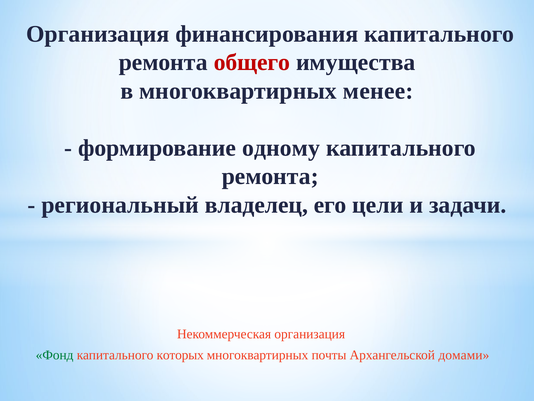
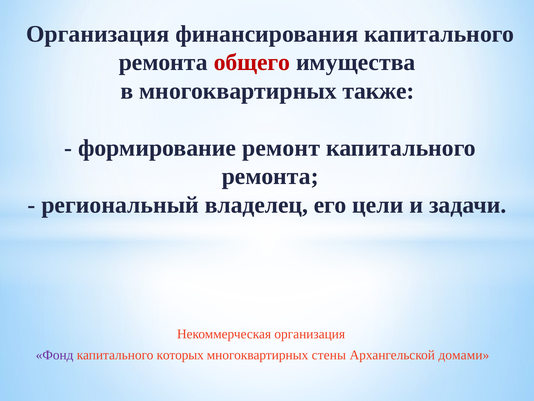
менее: менее -> также (378, 91)
одному: одному -> ремонт (281, 148)
Фонд colour: green -> purple (55, 355)
почты: почты -> стены (329, 355)
